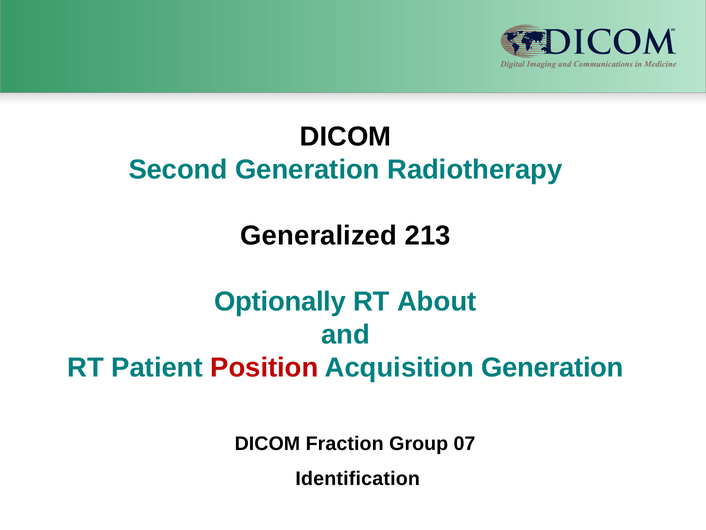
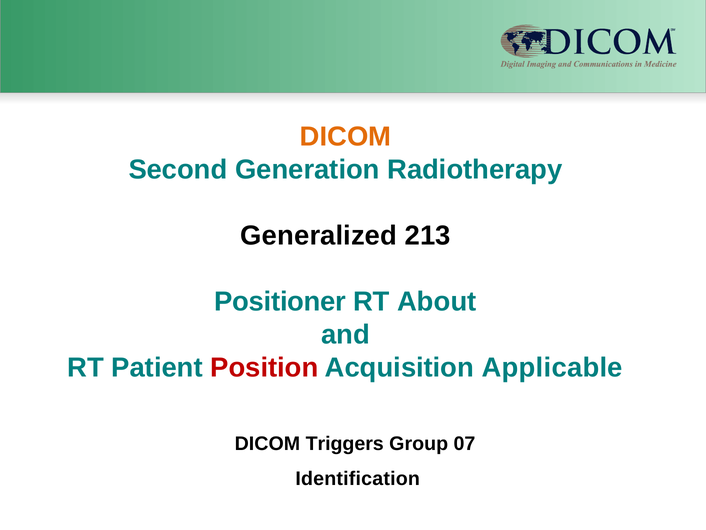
DICOM colour: black -> orange (346, 137)
Optionally: Optionally -> Positioner (280, 301)
Acquisition Generation: Generation -> Applicable (552, 367)
Fraction: Fraction -> Triggers (345, 443)
